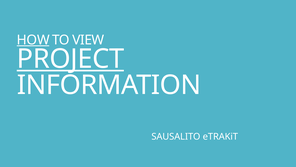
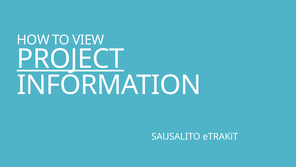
HOW underline: present -> none (33, 40)
